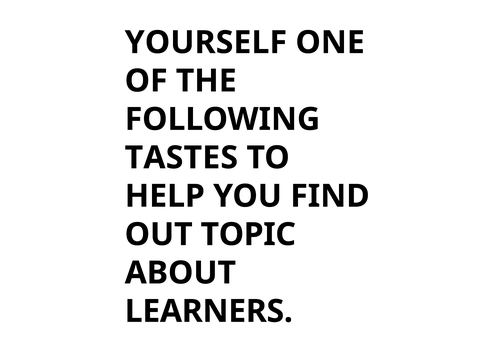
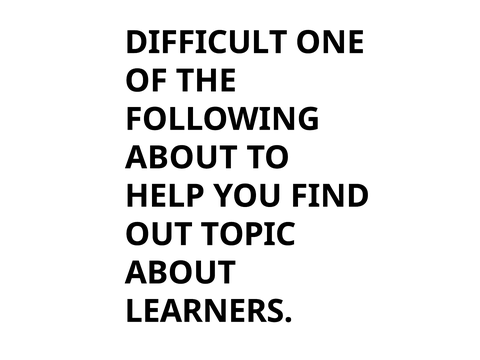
YOURSELF: YOURSELF -> DIFFICULT (206, 43)
TASTES: TASTES -> ABOUT (181, 158)
